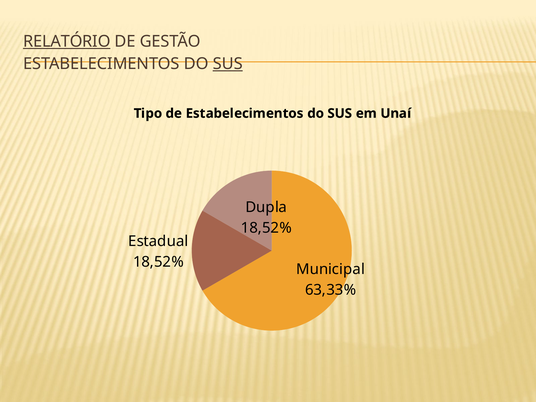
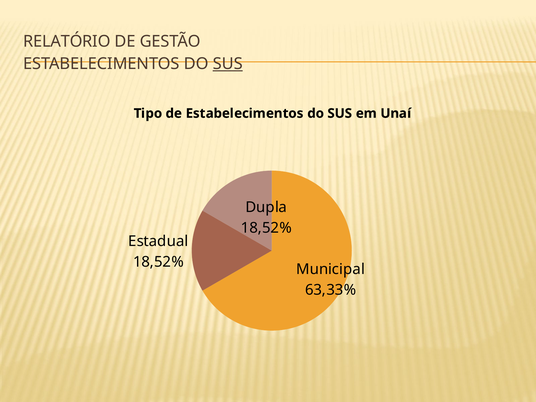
RELATÓRIO underline: present -> none (67, 42)
